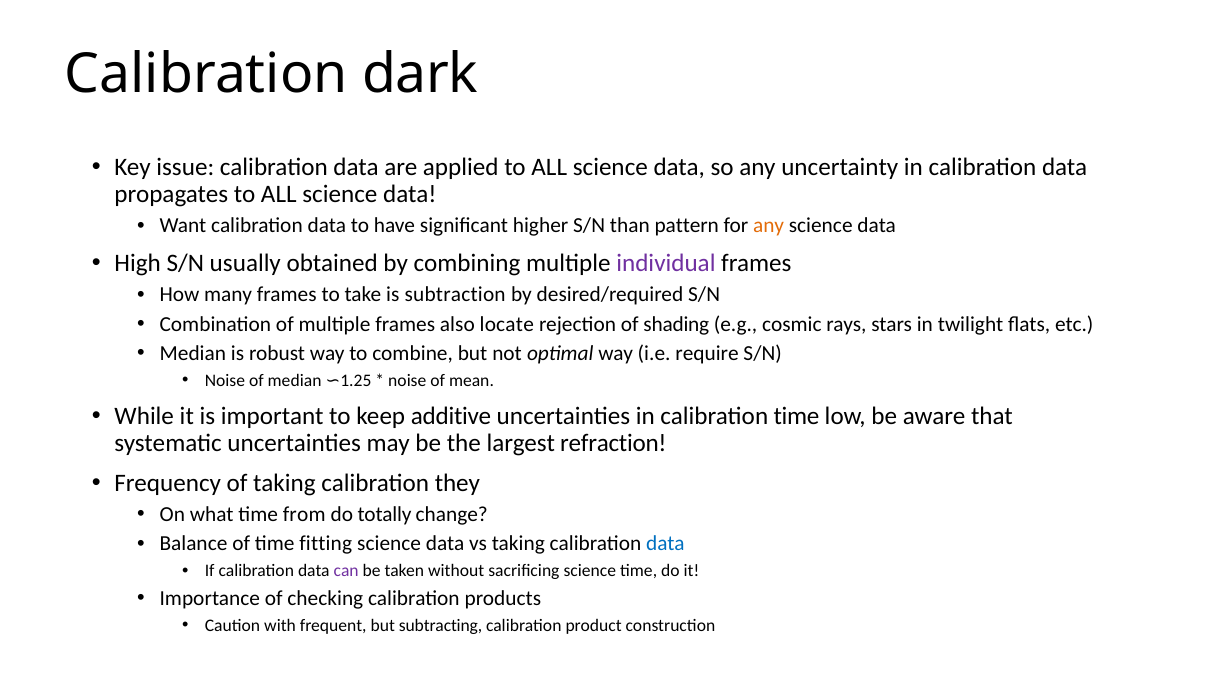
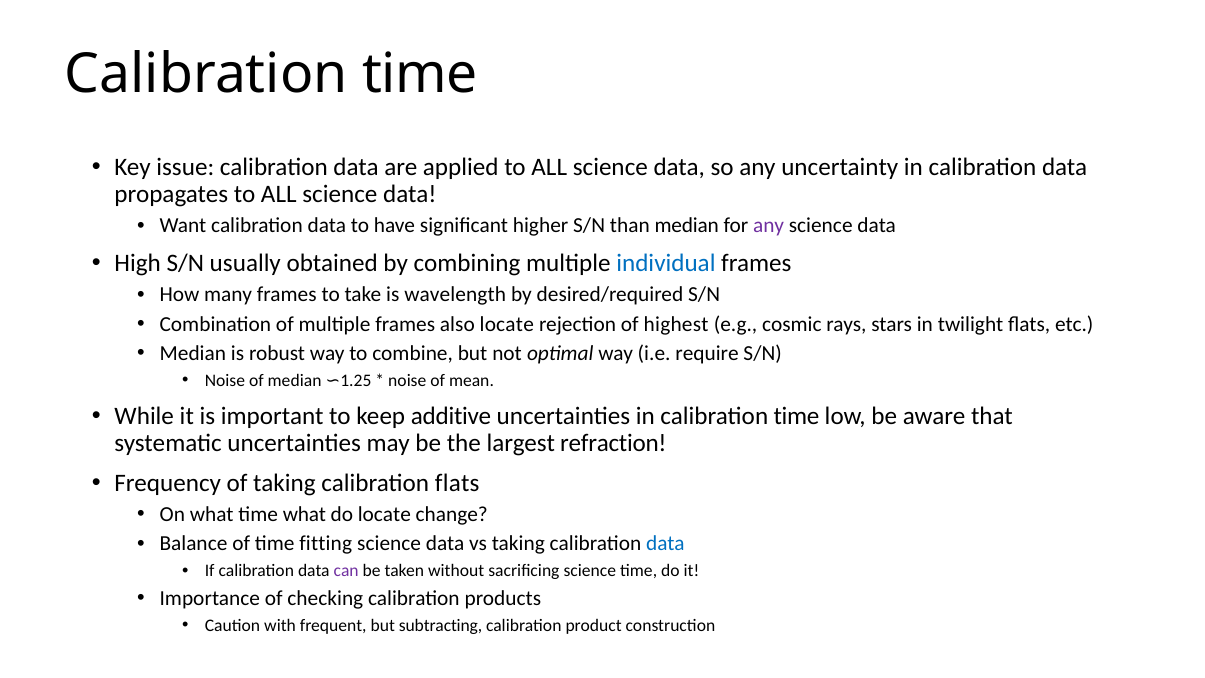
dark: dark -> time (420, 74)
than pattern: pattern -> median (687, 226)
any colour: orange -> purple (769, 226)
individual colour: purple -> blue (666, 263)
subtraction: subtraction -> wavelength (455, 295)
shading: shading -> highest (676, 324)
calibration they: they -> flats (457, 483)
time from: from -> what (304, 514)
do totally: totally -> locate (384, 514)
